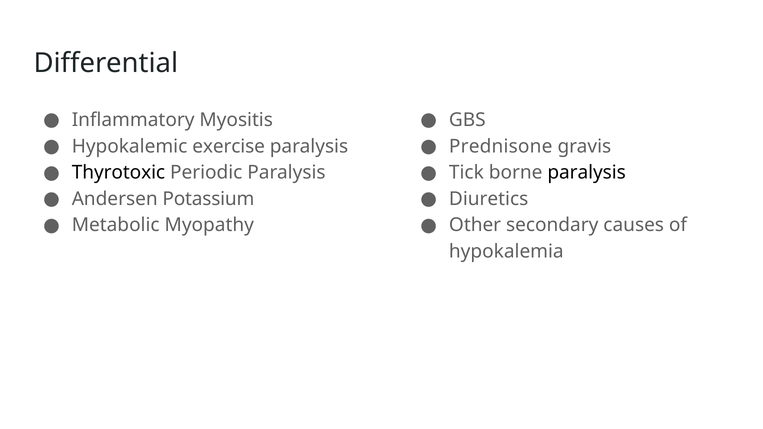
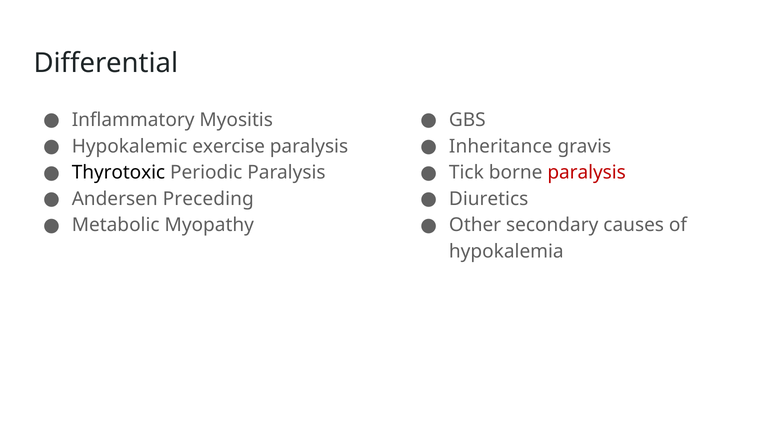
Prednisone: Prednisone -> Inheritance (501, 146)
paralysis colour: black -> red (587, 173)
Potassium: Potassium -> Preceding (208, 199)
